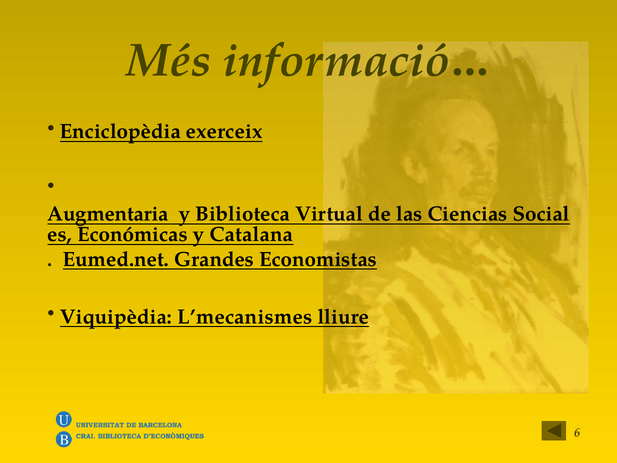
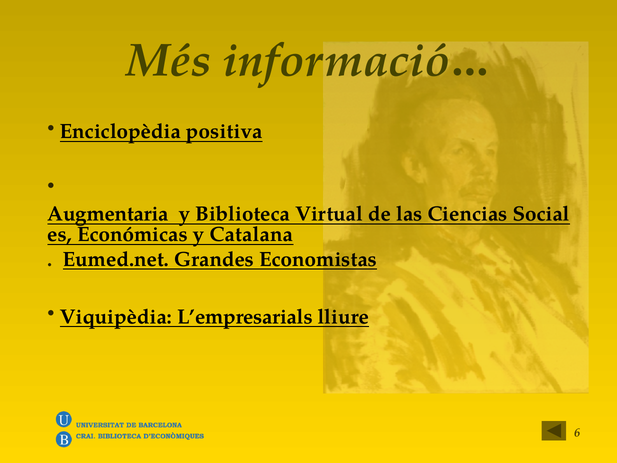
exerceix: exerceix -> positiva (224, 132)
L’mecanismes: L’mecanismes -> L’empresarials (245, 317)
